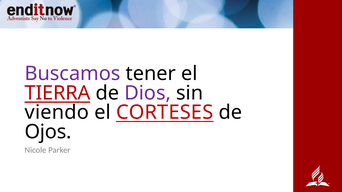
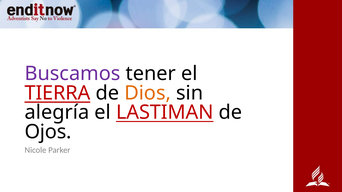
Dios colour: purple -> orange (148, 93)
viendo: viendo -> alegría (57, 113)
CORTESES: CORTESES -> LASTIMAN (165, 113)
